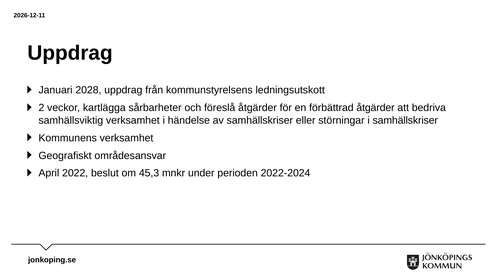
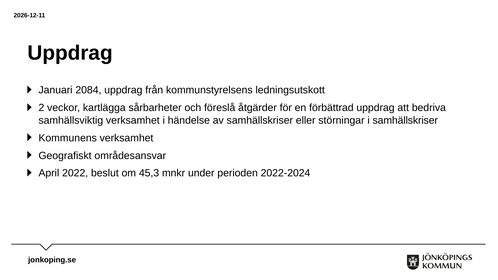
2028: 2028 -> 2084 (88, 90)
förbättrad åtgärder: åtgärder -> uppdrag (375, 108)
